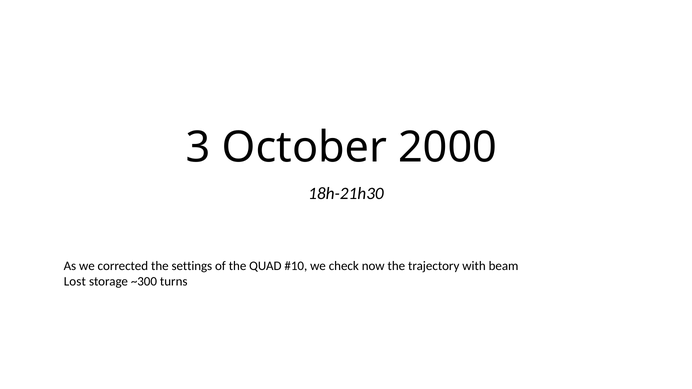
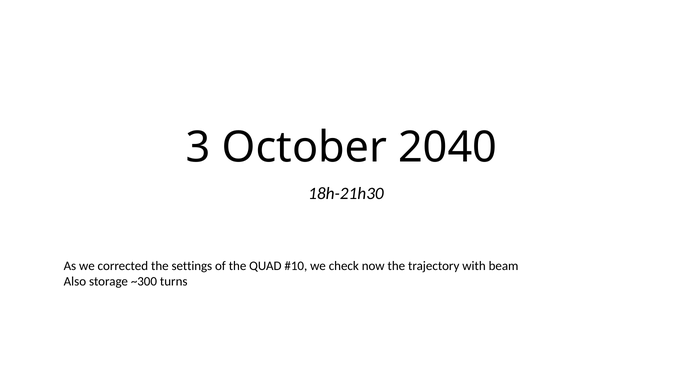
2000: 2000 -> 2040 (448, 148)
Lost: Lost -> Also (75, 281)
